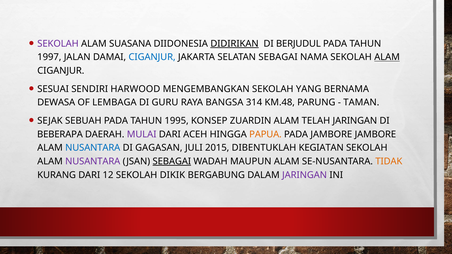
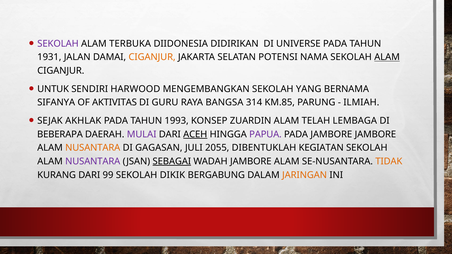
SUASANA: SUASANA -> TERBUKA (130, 44)
DIDIRIKAN underline: present -> none (235, 44)
BERJUDUL: BERJUDUL -> UNIVERSE (298, 44)
1997: 1997 -> 1931 (49, 57)
CIGANJUR colour: blue -> orange (152, 57)
SELATAN SEBAGAI: SEBAGAI -> POTENSI (278, 57)
SESUAI: SESUAI -> UNTUK (53, 89)
DEWASA: DEWASA -> SIFANYA (56, 103)
LEMBAGA: LEMBAGA -> AKTIVITAS (115, 103)
KM.48: KM.48 -> KM.85 (280, 103)
TAMAN: TAMAN -> ILMIAH (361, 103)
SEBUAH: SEBUAH -> AKHLAK (83, 121)
1995: 1995 -> 1993 (177, 121)
TELAH JARINGAN: JARINGAN -> LEMBAGA (355, 121)
ACEH underline: none -> present (195, 134)
PAPUA colour: orange -> purple (265, 134)
NUSANTARA colour: blue -> orange (93, 148)
2015: 2015 -> 2055 (217, 148)
WADAH MAUPUN: MAUPUN -> JAMBORE (251, 162)
12: 12 -> 99 (108, 175)
JARINGAN colour: purple -> orange (305, 175)
